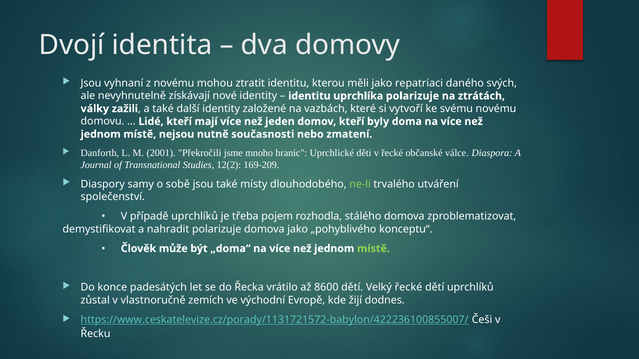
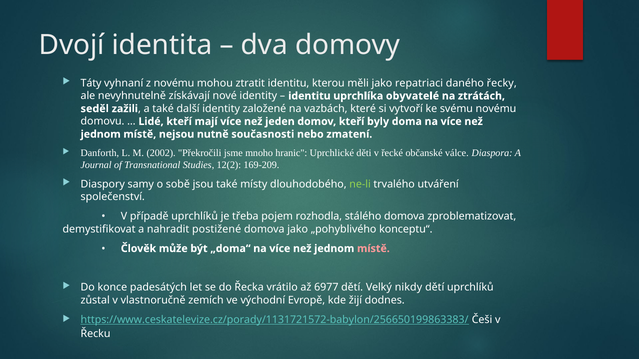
Jsou: Jsou -> Táty (91, 83)
svých: svých -> řecky (502, 83)
uprchlíka polarizuje: polarizuje -> obyvatelé (412, 96)
války: války -> seděl (95, 109)
2001: 2001 -> 2002 (161, 153)
nahradit polarizuje: polarizuje -> postižené (217, 229)
místě colour: light green -> pink (373, 249)
8600: 8600 -> 6977 (326, 288)
Velký řecké: řecké -> nikdy (408, 288)
https://www.ceskatelevize.cz/porady/1131721572-babylon/422236100855007/: https://www.ceskatelevize.cz/porady/1131721572-babylon/422236100855007/ -> https://www.ceskatelevize.cz/porady/1131721572-babylon/256650199863383/ (275, 320)
